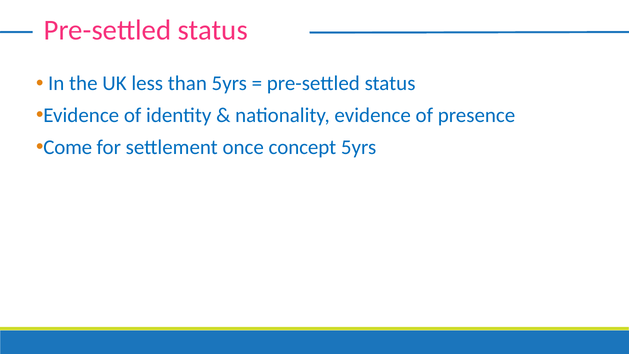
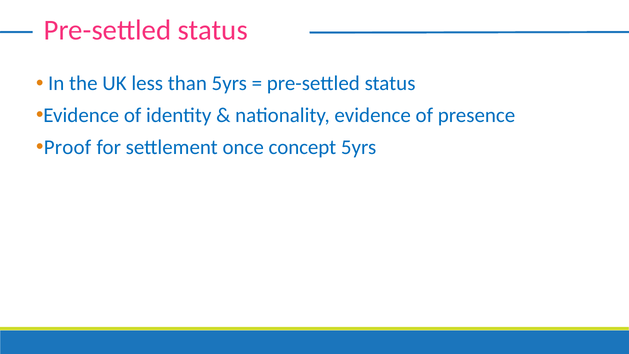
Come: Come -> Proof (68, 147)
